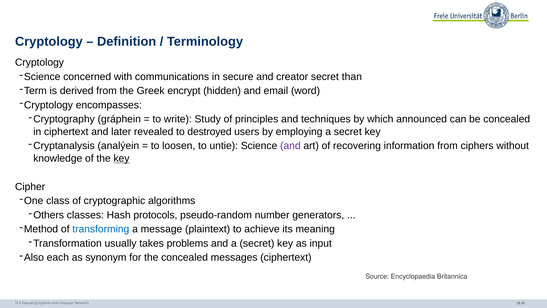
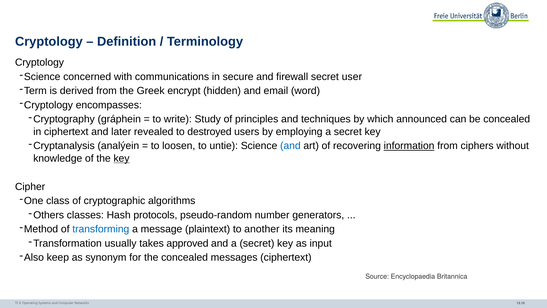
creator: creator -> firewall (292, 77)
than: than -> user (352, 77)
and colour: purple -> blue (290, 146)
information underline: none -> present (409, 146)
achieve: achieve -> another (262, 229)
problems: problems -> approved (188, 243)
each: each -> keep (58, 257)
